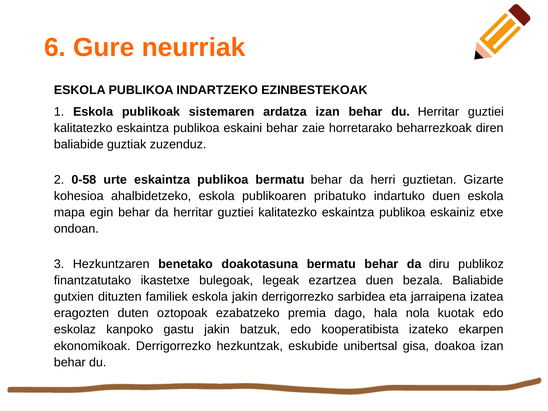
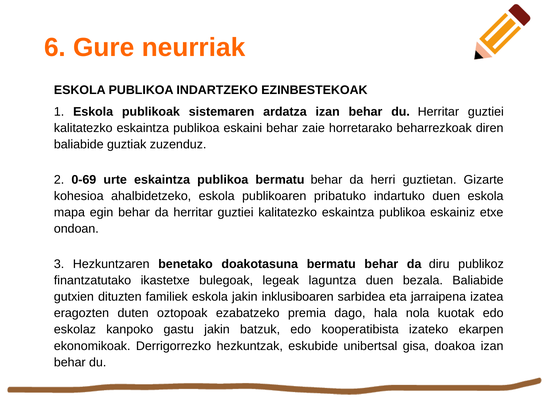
0-58: 0-58 -> 0-69 (84, 180)
ezartzea: ezartzea -> laguntza (332, 280)
jakin derrigorrezko: derrigorrezko -> inklusiboaren (298, 297)
